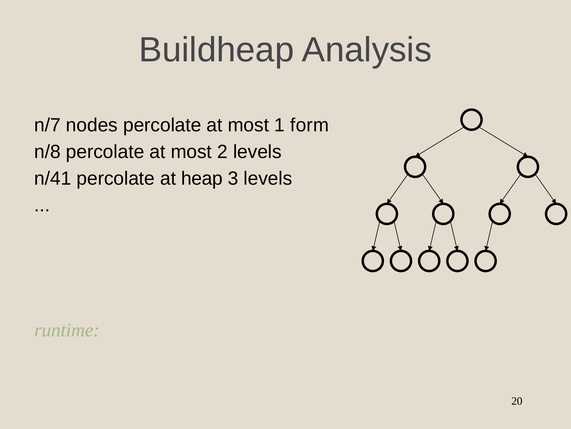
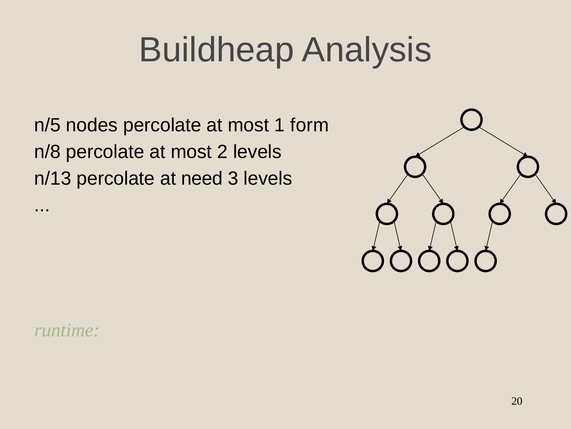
n/7: n/7 -> n/5 (47, 125)
n/41: n/41 -> n/13 (53, 178)
heap: heap -> need (202, 178)
